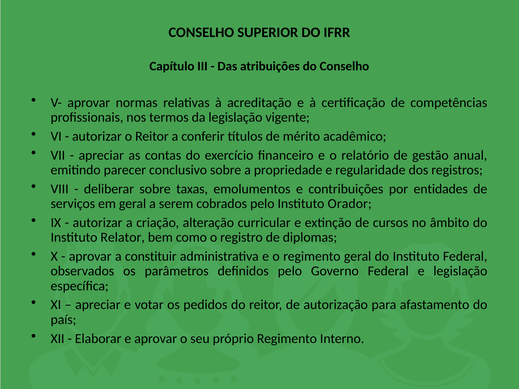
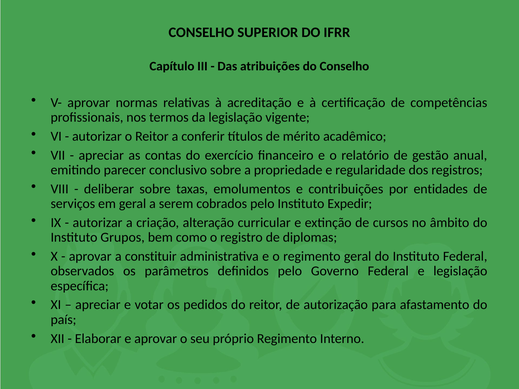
Orador: Orador -> Expedir (350, 204)
Relator: Relator -> Grupos (123, 238)
